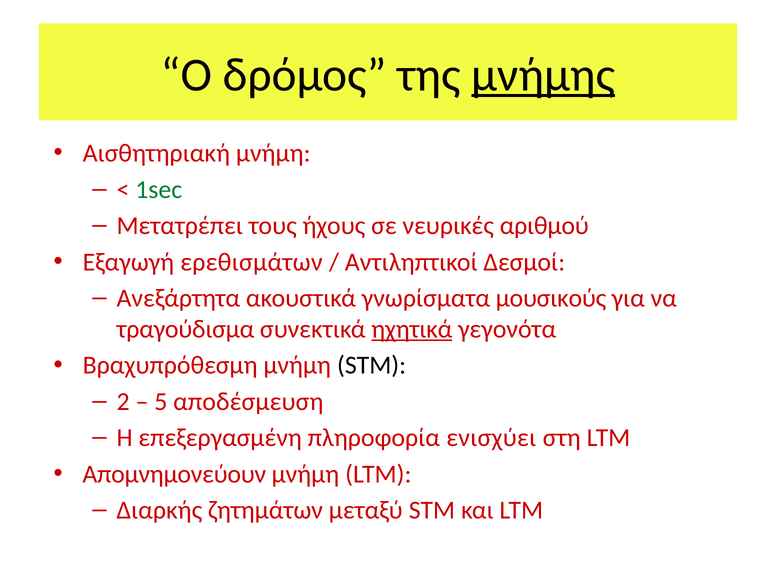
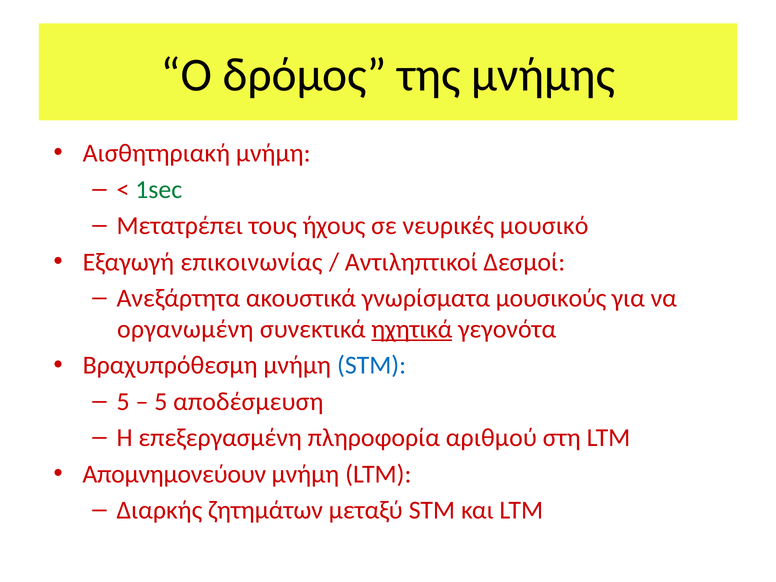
μνήμης underline: present -> none (543, 75)
αριθμού: αριθμού -> μουσικό (544, 226)
ερεθισμάτων: ερεθισμάτων -> επικοινωνίας (251, 262)
τραγούδισμα: τραγούδισμα -> οργανωμένη (185, 329)
STM colour: black -> blue (372, 365)
2: 2 -> 5 (123, 402)
ενισχύει: ενισχύει -> αριθμού (491, 438)
